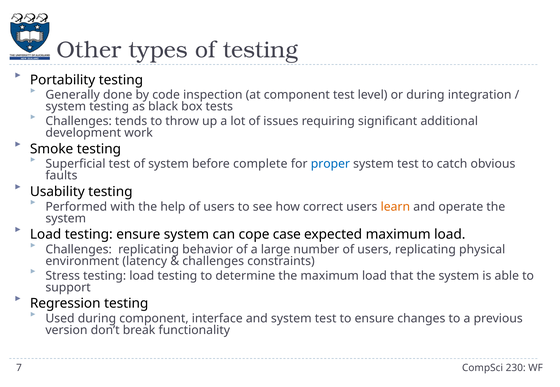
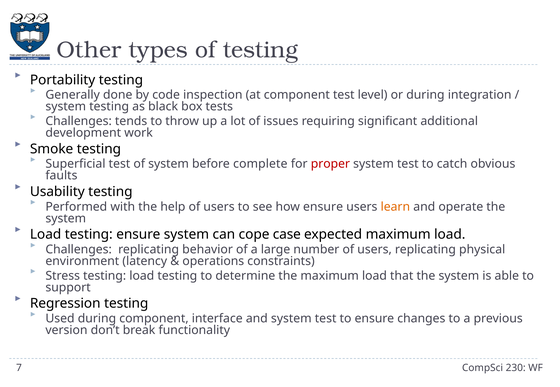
proper colour: blue -> red (330, 164)
how correct: correct -> ensure (323, 207)
challenges: challenges -> operations (213, 262)
